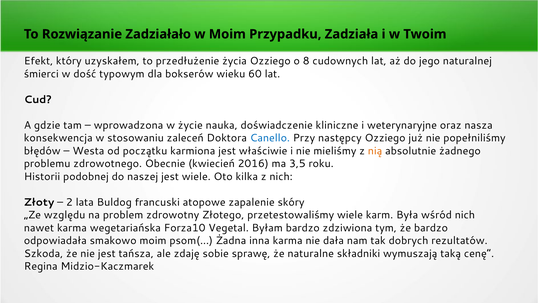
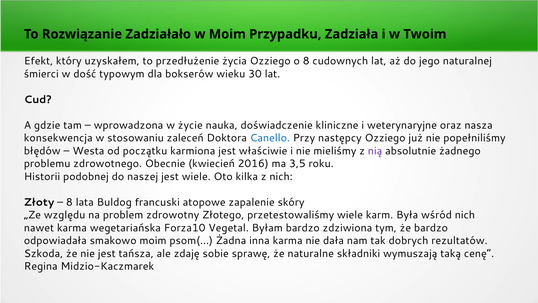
60: 60 -> 30 (255, 74)
nią colour: orange -> purple (375, 151)
2: 2 -> 8 (69, 202)
